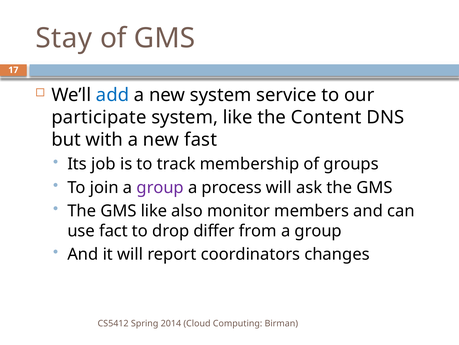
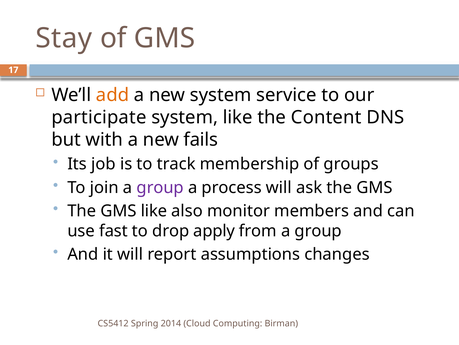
add colour: blue -> orange (113, 95)
fast: fast -> fails (201, 139)
fact: fact -> fast (114, 230)
differ: differ -> apply (214, 230)
coordinators: coordinators -> assumptions (250, 254)
